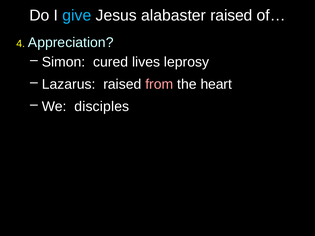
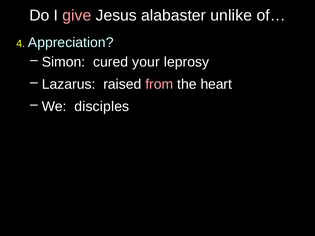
give colour: light blue -> pink (77, 16)
alabaster raised: raised -> unlike (231, 16)
lives: lives -> your (146, 62)
